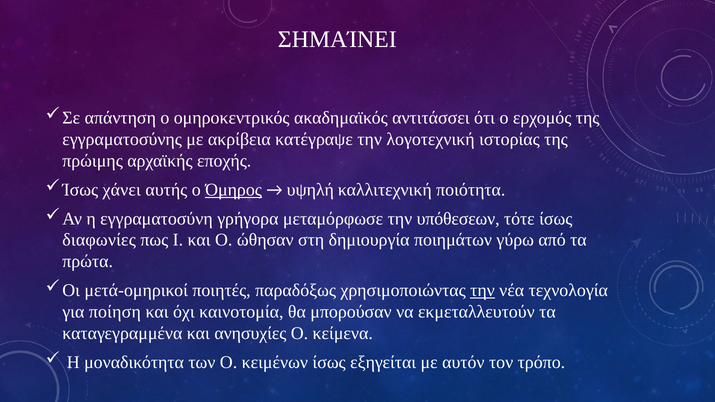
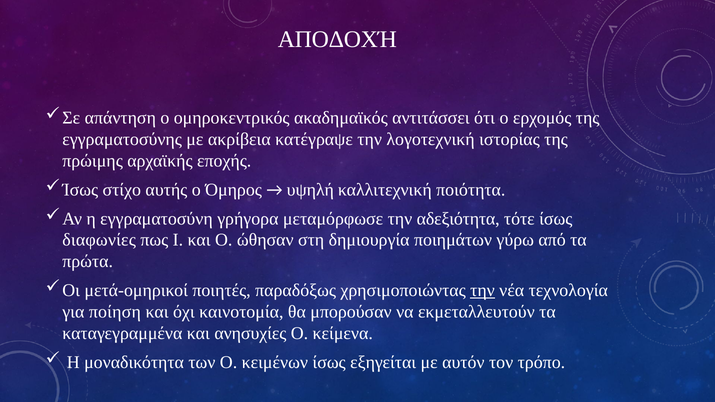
ΣΗΜΑΊΝΕΙ: ΣΗΜΑΊΝΕΙ -> ΑΠΟΔΟΧΉ (337, 39)
χάνει: χάνει -> στίχο (122, 190)
Όμηρος underline: present -> none (234, 190)
υπόθεσεων: υπόθεσεων -> αδεξιότητα (458, 219)
